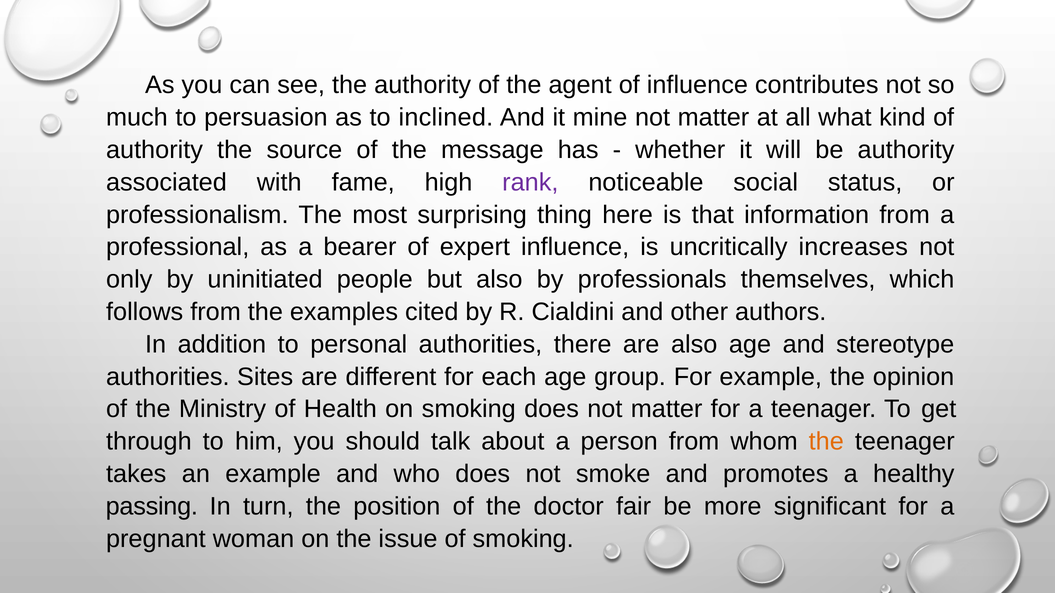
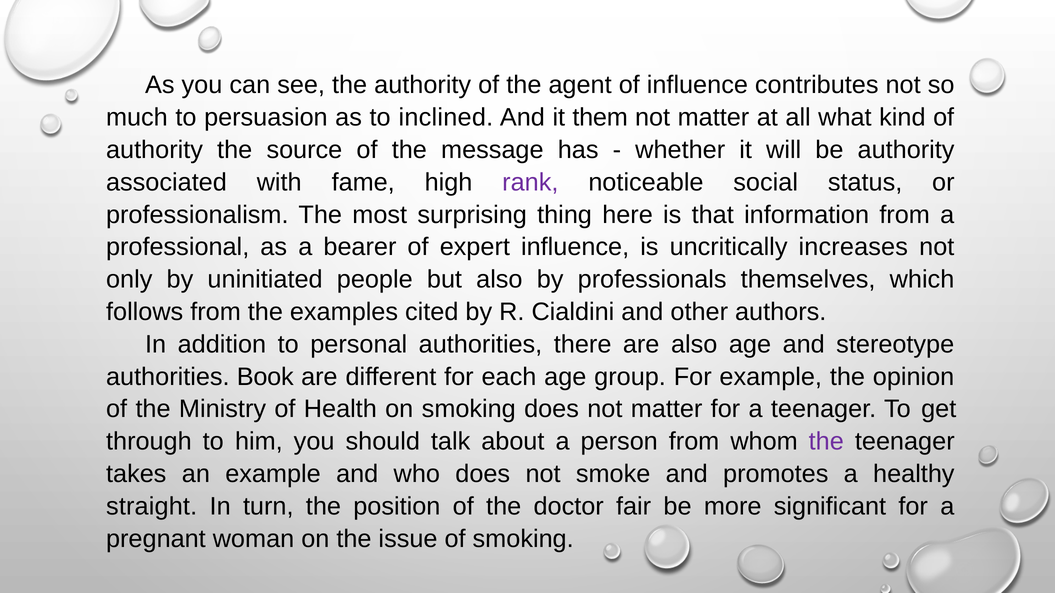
mine: mine -> them (600, 118)
Sites: Sites -> Book (265, 377)
the colour: orange -> purple (826, 442)
passing: passing -> straight (152, 507)
